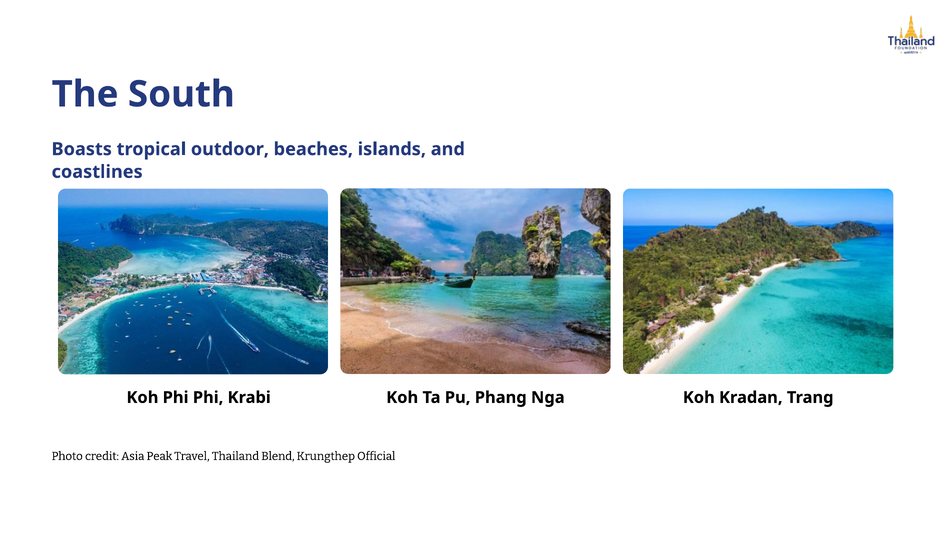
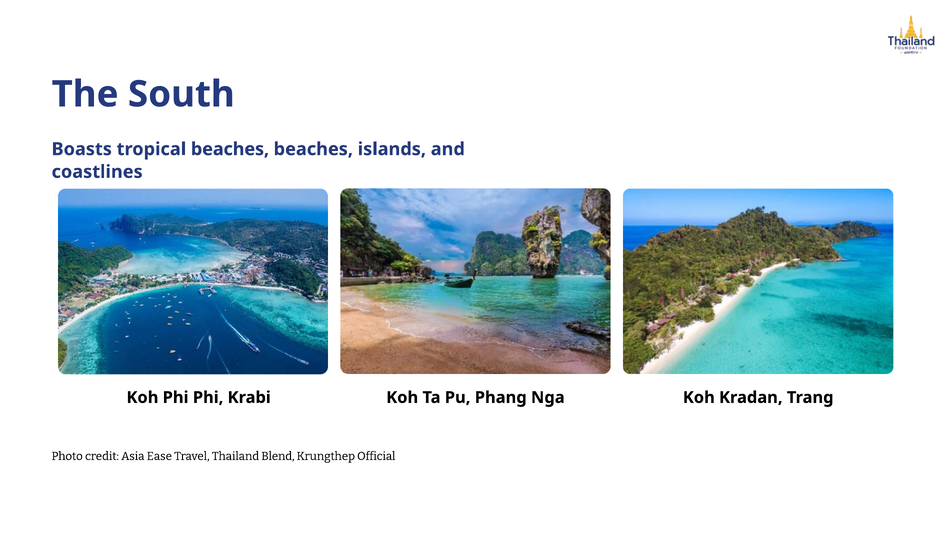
tropical outdoor: outdoor -> beaches (230, 149)
Peak: Peak -> Ease (159, 456)
